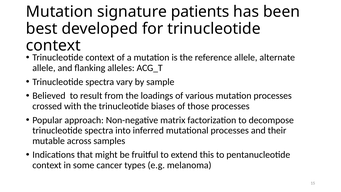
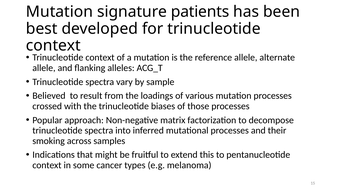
mutable: mutable -> smoking (49, 141)
